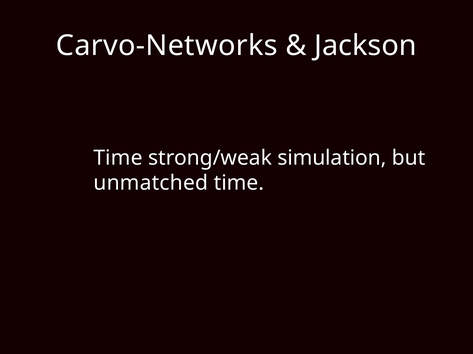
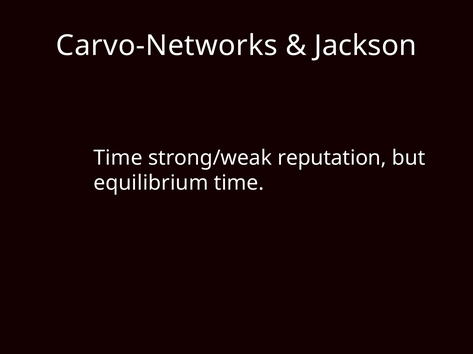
simulation: simulation -> reputation (332, 158)
unmatched: unmatched -> equilibrium (151, 183)
